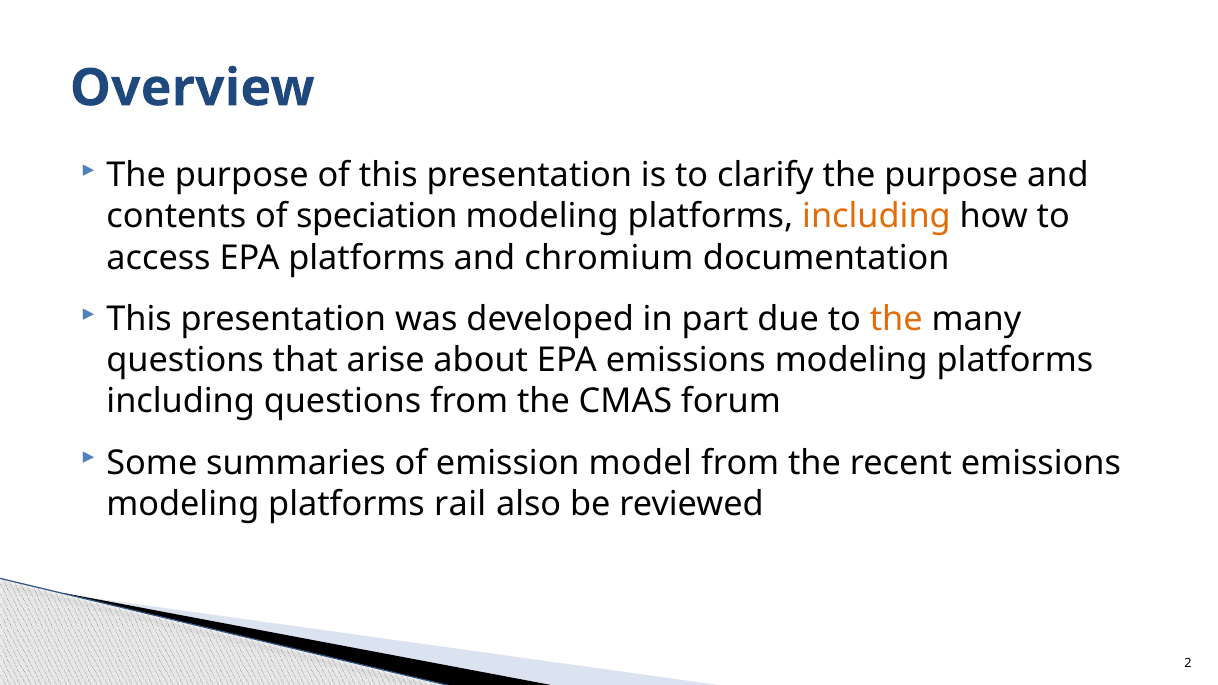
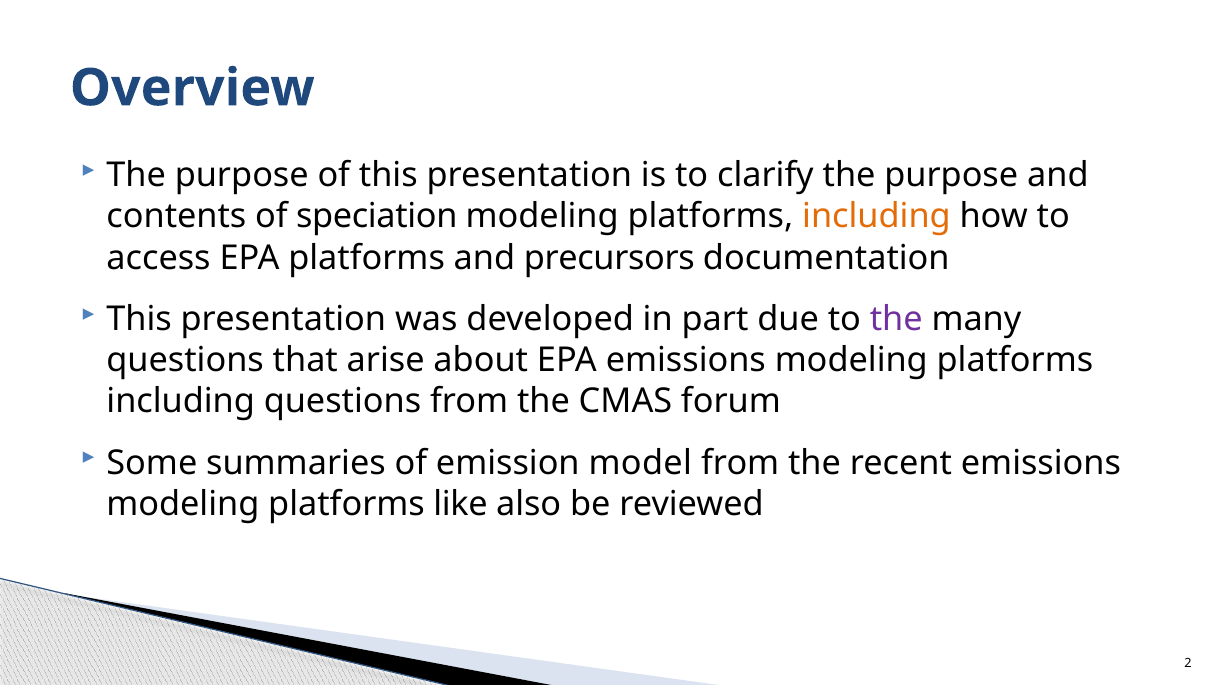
chromium: chromium -> precursors (609, 258)
the colour: orange -> purple (896, 319)
rail: rail -> like (461, 504)
